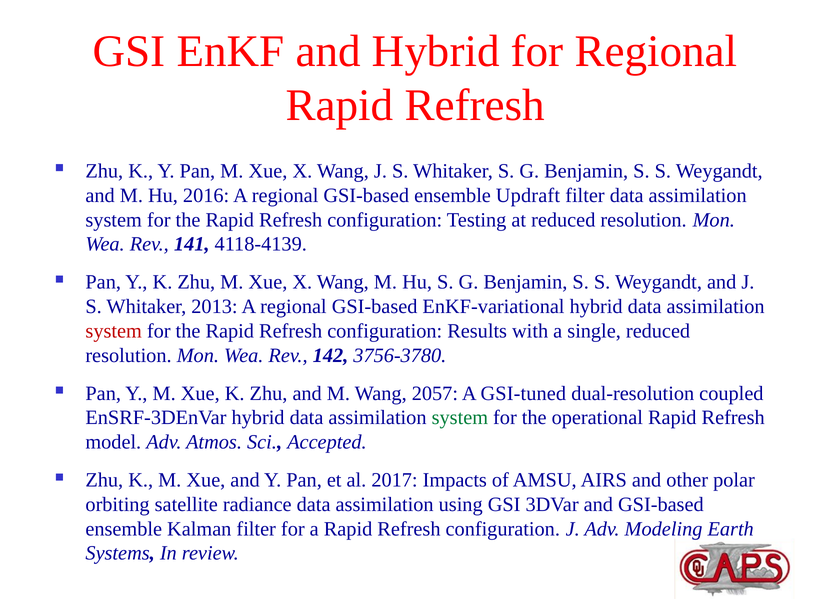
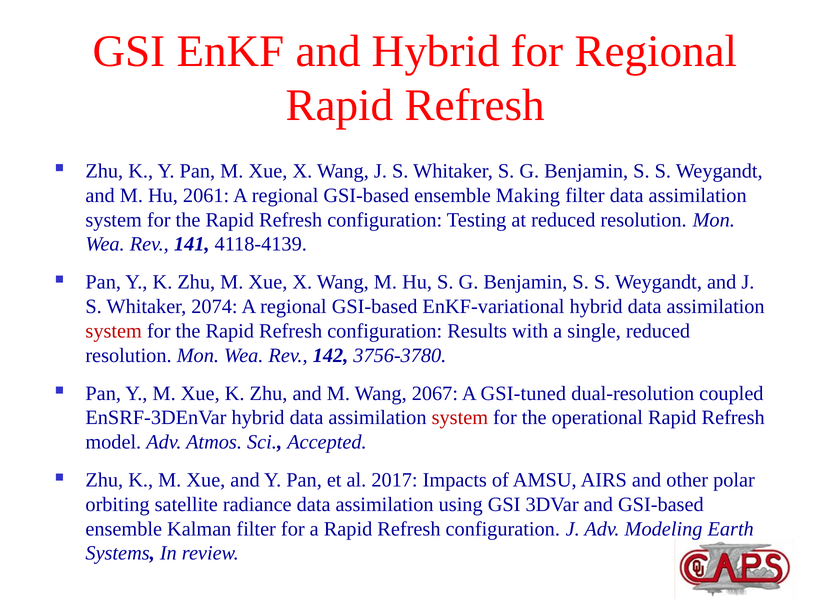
2016: 2016 -> 2061 (206, 195)
Updraft: Updraft -> Making (528, 195)
2013: 2013 -> 2074 (214, 306)
2057: 2057 -> 2067 (435, 393)
system colour: green -> red (460, 418)
